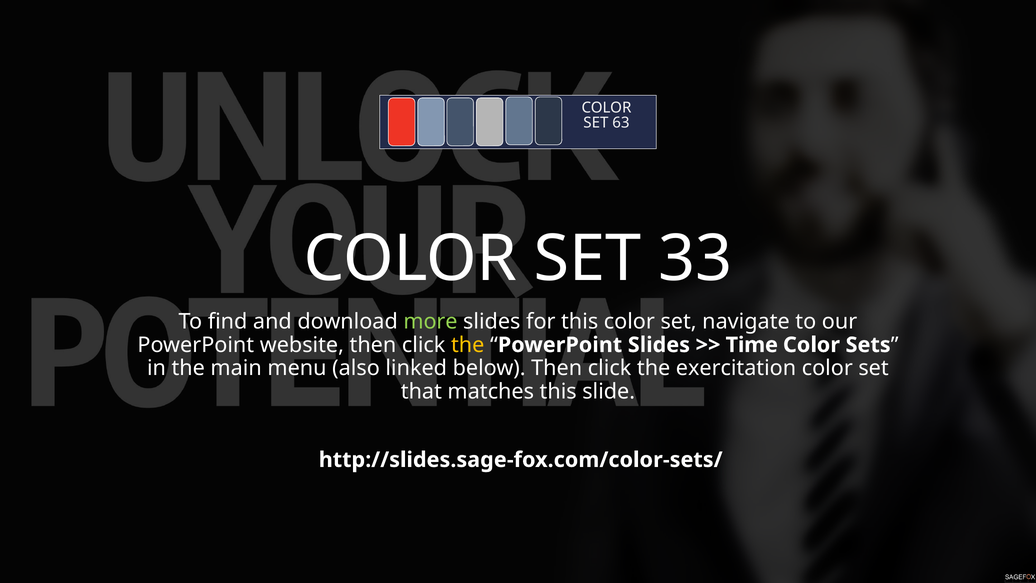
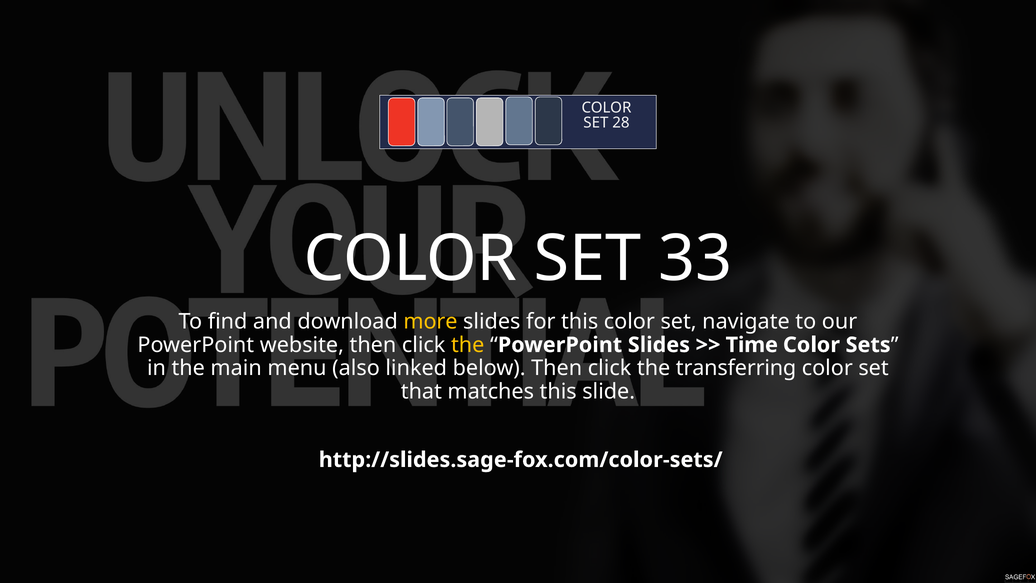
63: 63 -> 28 (621, 123)
more colour: light green -> yellow (430, 322)
exercitation: exercitation -> transferring (736, 368)
